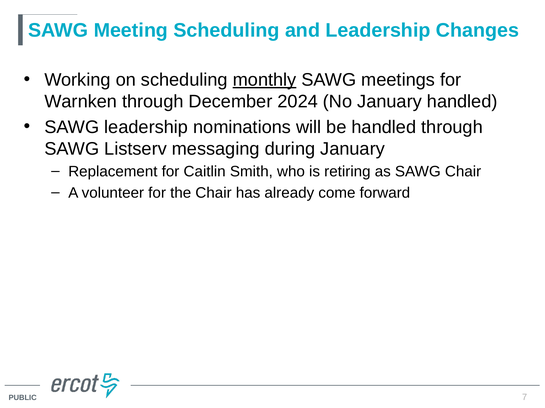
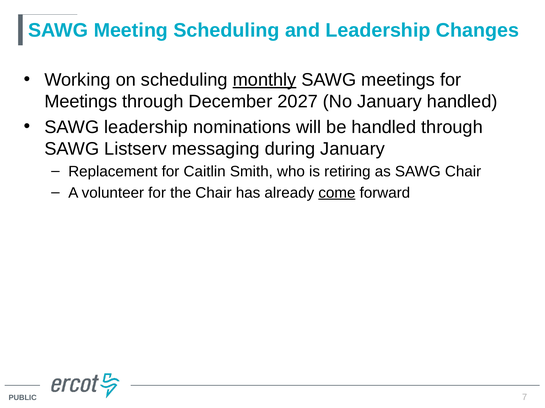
Warnken: Warnken -> Meetings (81, 102)
2024: 2024 -> 2027 (298, 102)
come underline: none -> present (337, 193)
